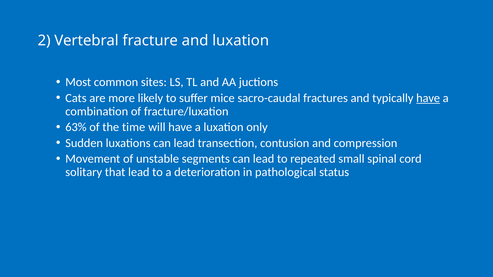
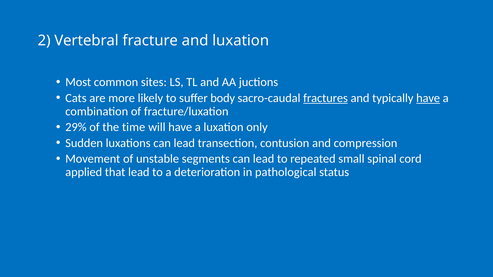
mice: mice -> body (223, 98)
fractures underline: none -> present (326, 98)
63%: 63% -> 29% (76, 127)
solitary: solitary -> applied (84, 172)
